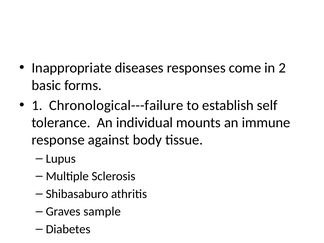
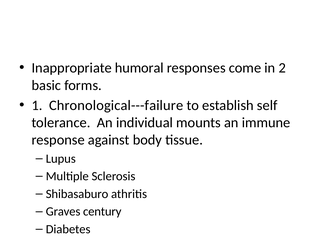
diseases: diseases -> humoral (139, 68)
sample: sample -> century (102, 212)
